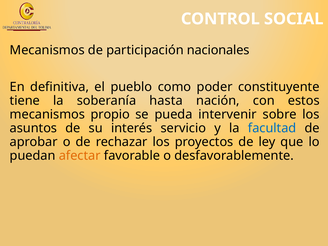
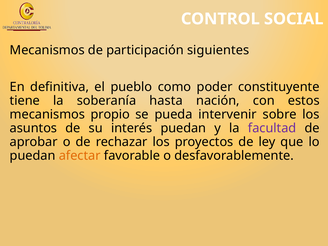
nacionales: nacionales -> siguientes (218, 50)
interés servicio: servicio -> puedan (183, 128)
facultad colour: blue -> purple (272, 128)
